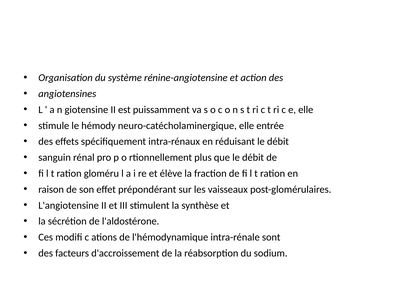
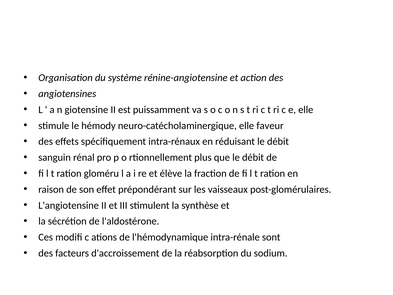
entrée: entrée -> faveur (270, 125)
